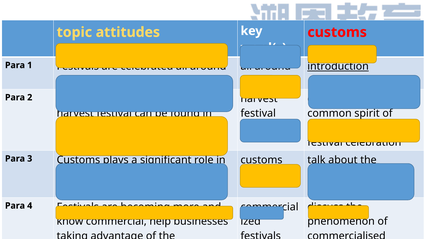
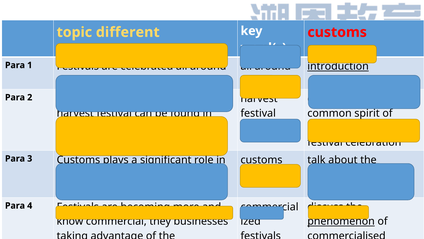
attitudes: attitudes -> different (128, 32)
commercial help: help -> they (160, 221)
phenomenon underline: none -> present (341, 221)
